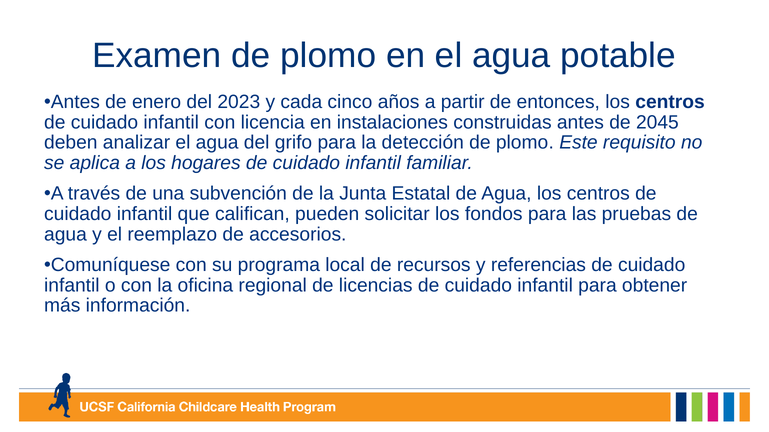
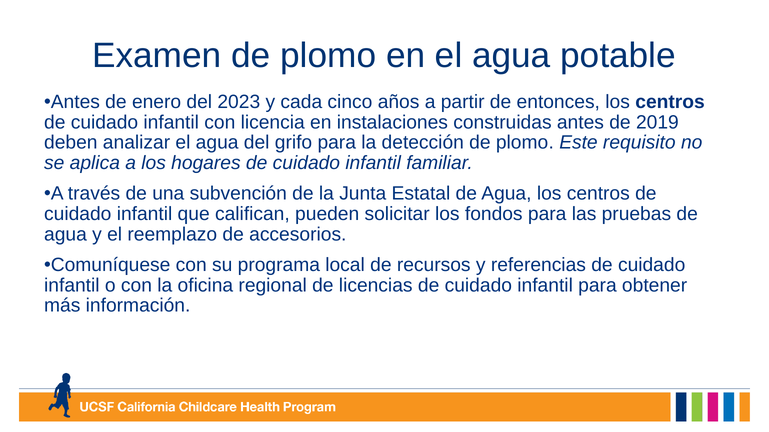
2045: 2045 -> 2019 (657, 122)
